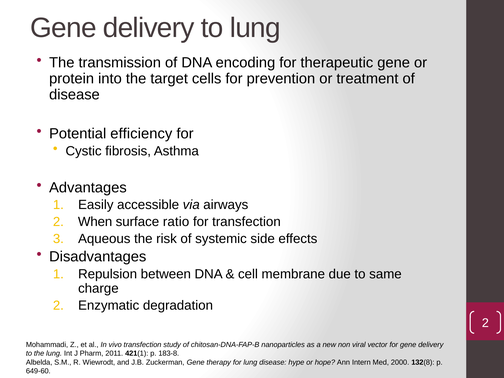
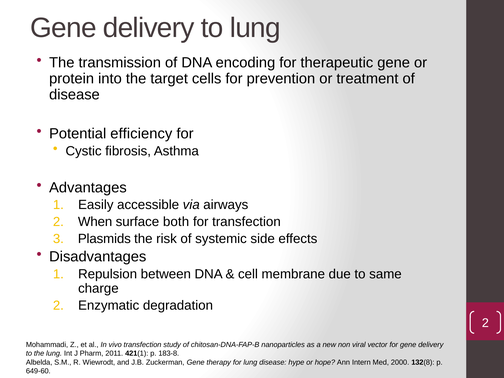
ratio: ratio -> both (176, 222)
Aqueous: Aqueous -> Plasmids (104, 239)
